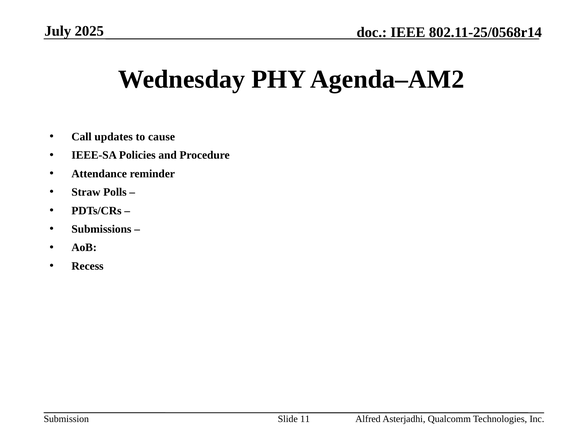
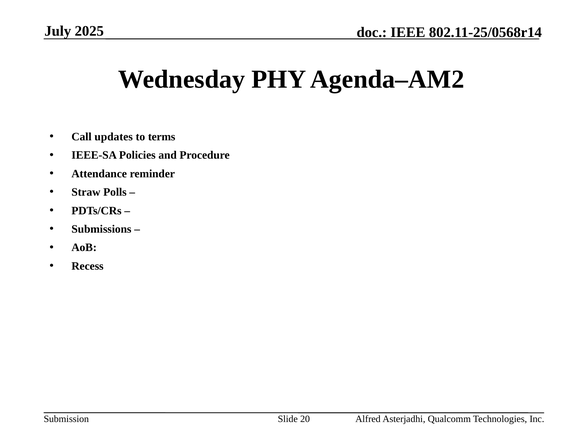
cause: cause -> terms (162, 137)
11: 11 -> 20 (305, 419)
